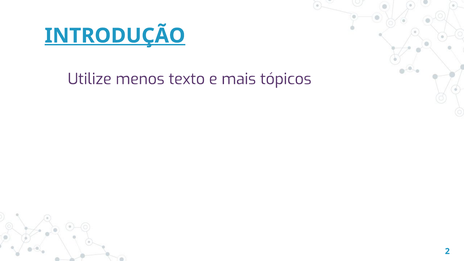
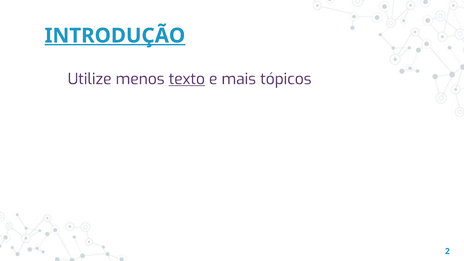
texto underline: none -> present (187, 79)
